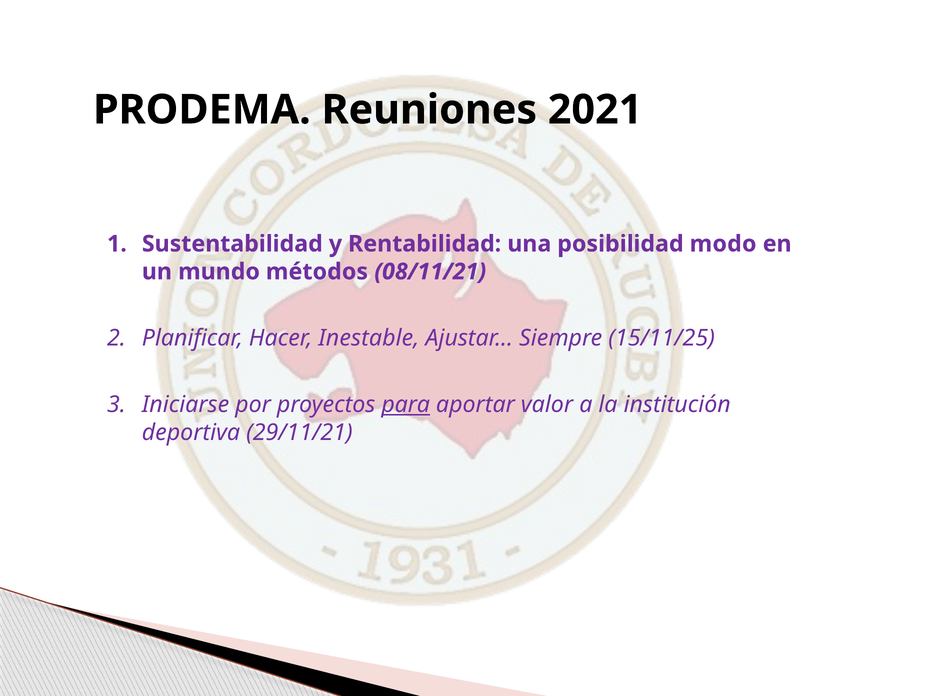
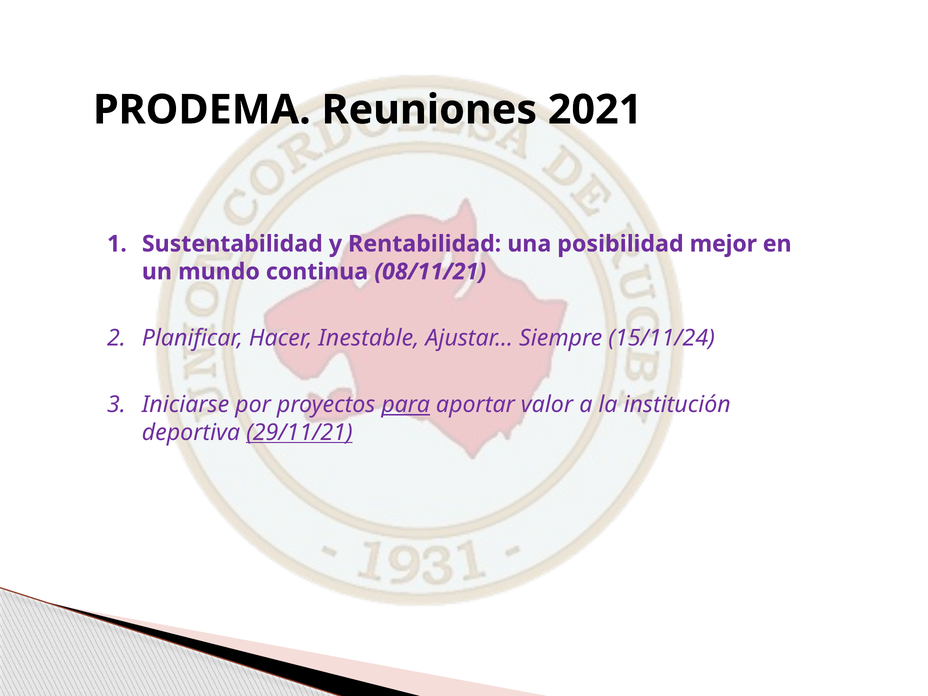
modo: modo -> mejor (723, 244)
métodos: métodos -> continua (317, 272)
15/11/25: 15/11/25 -> 15/11/24 (662, 338)
29/11/21 underline: none -> present (299, 433)
